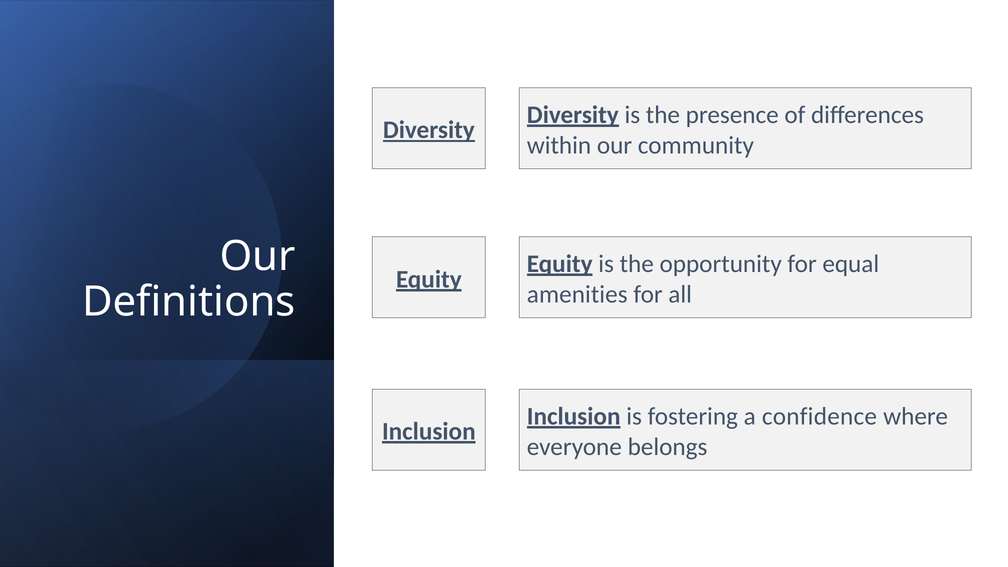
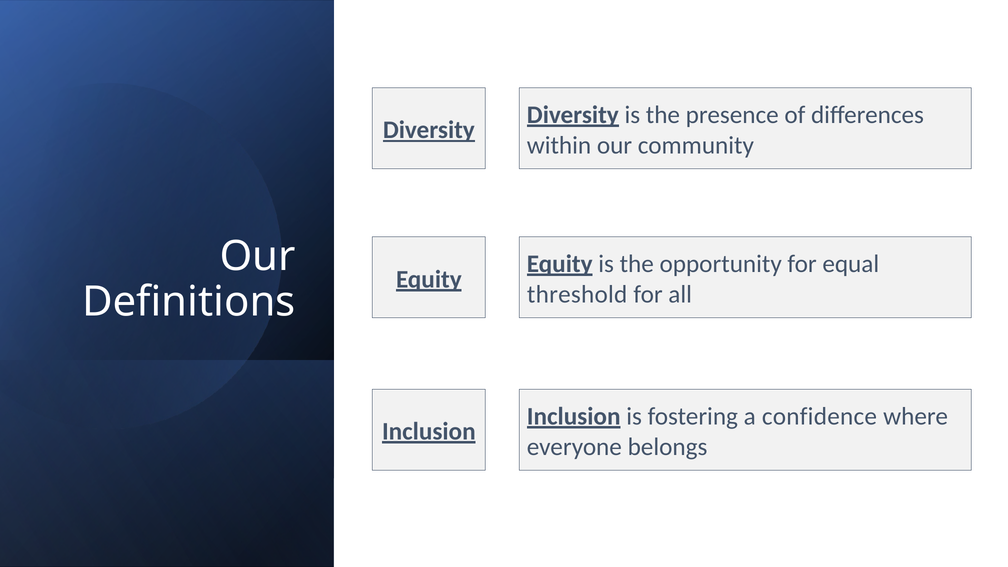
amenities: amenities -> threshold (577, 294)
